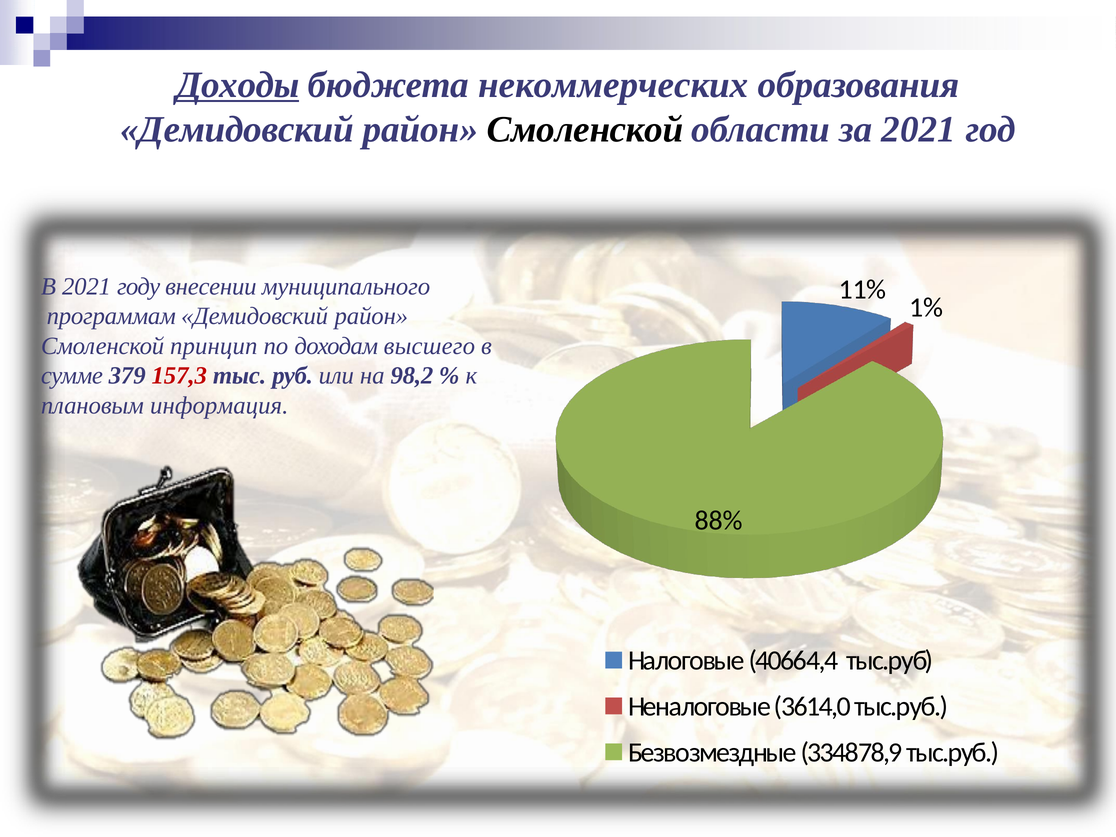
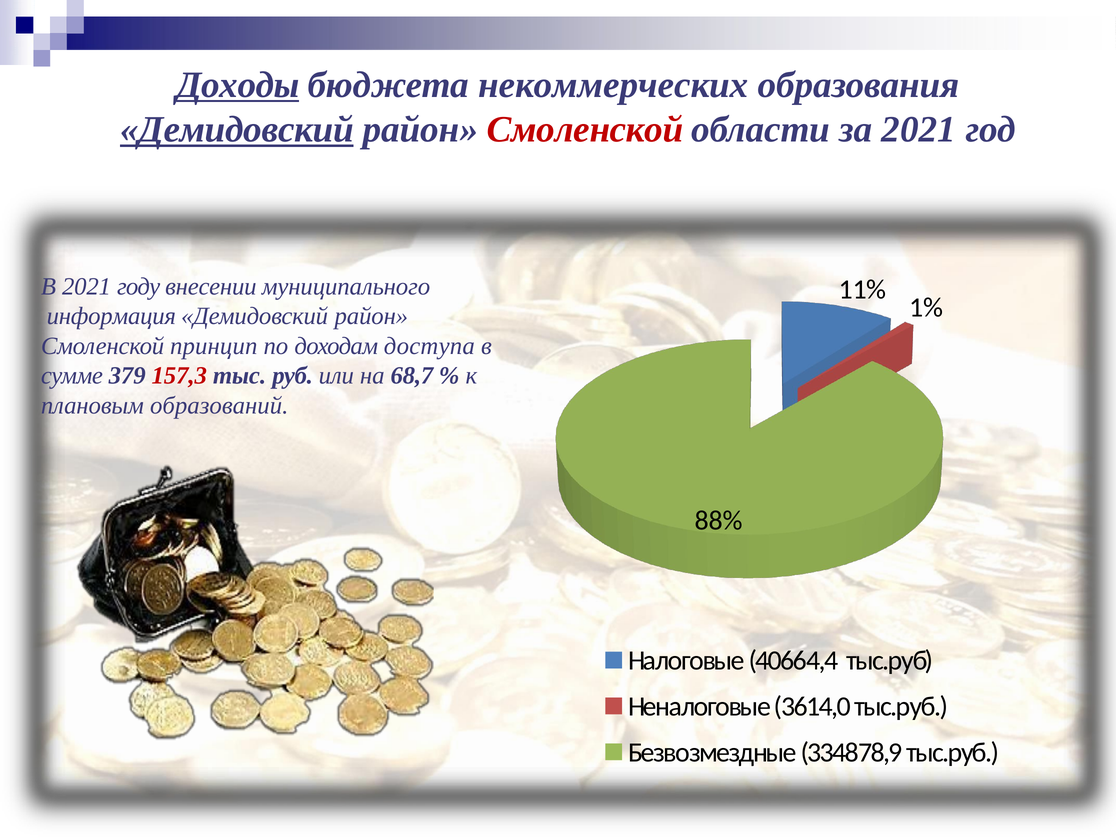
Демидовский underline: none -> present (237, 130)
Смоленской colour: black -> red (585, 130)
программам: программам -> информация (111, 316)
высшего: высшего -> доступа (429, 346)
98,2: 98,2 -> 68,7 (412, 376)
информация: информация -> образований (219, 405)
